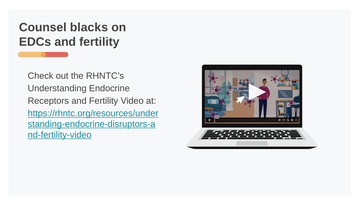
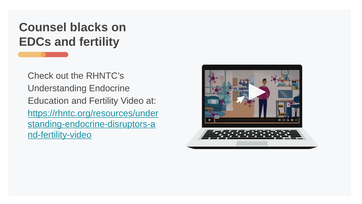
Receptors: Receptors -> Education (48, 101)
